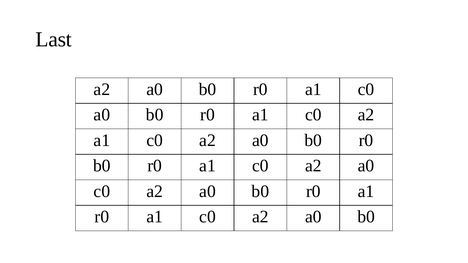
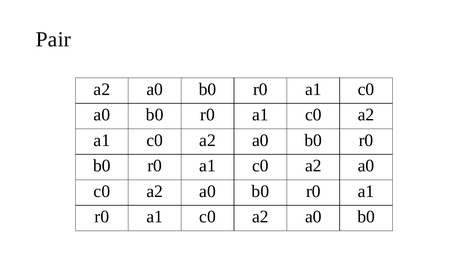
Last: Last -> Pair (53, 39)
